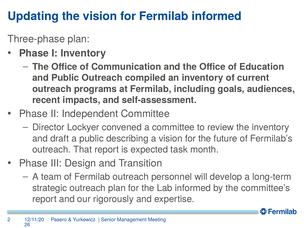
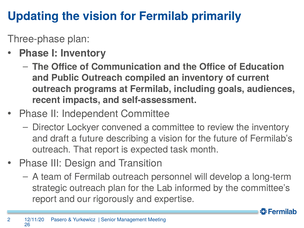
Fermilab informed: informed -> primarily (217, 16)
a public: public -> future (91, 138)
